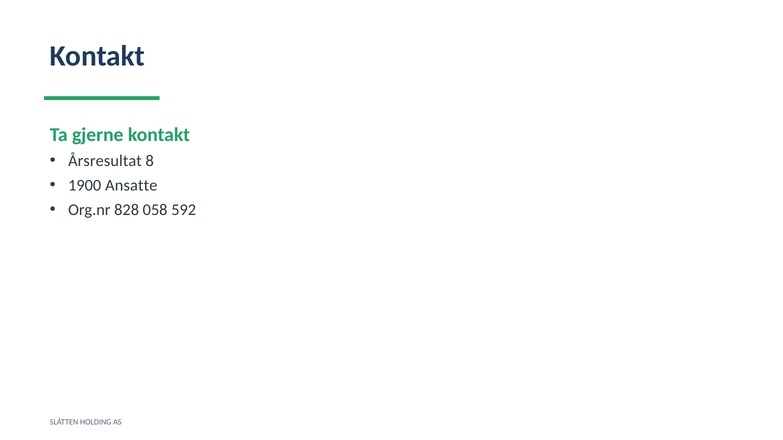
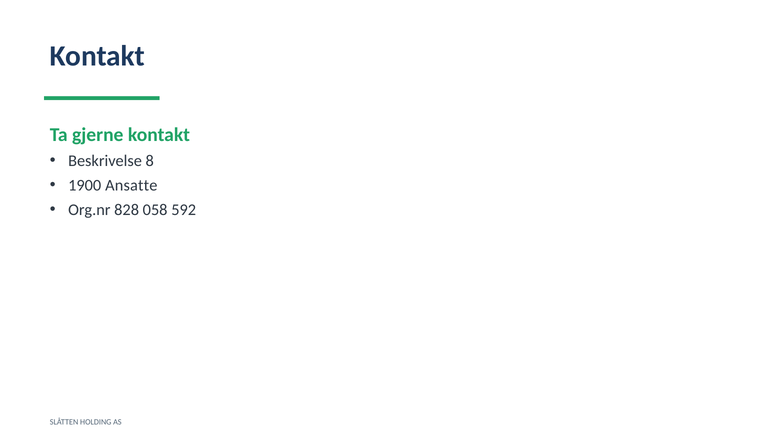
Årsresultat: Årsresultat -> Beskrivelse (105, 161)
